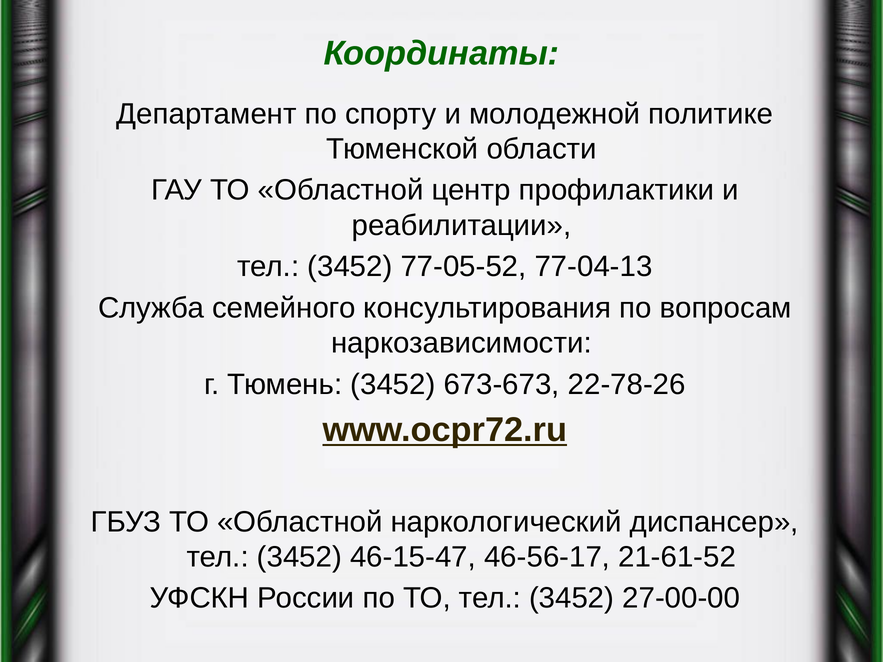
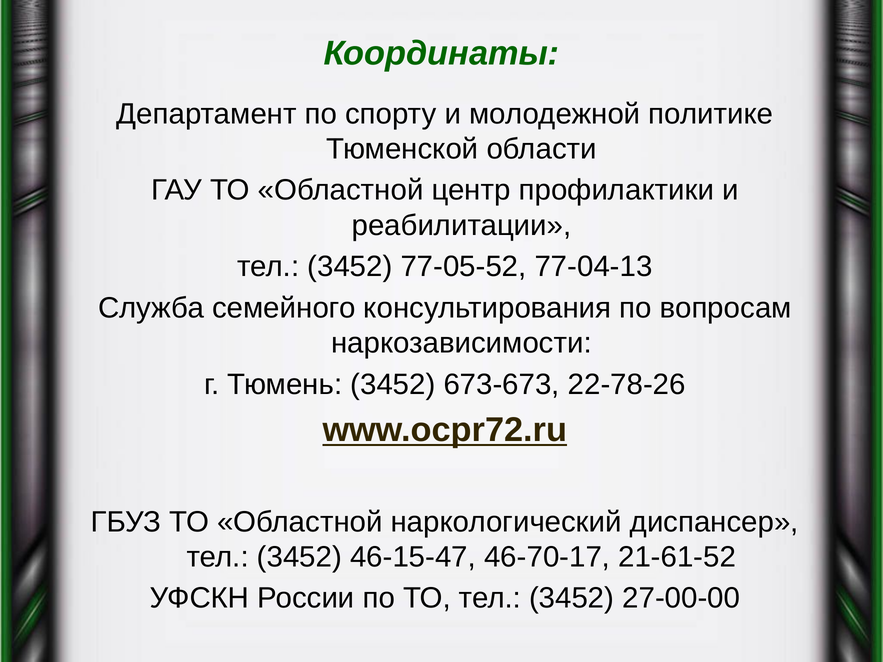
46-56-17: 46-56-17 -> 46-70-17 (547, 557)
